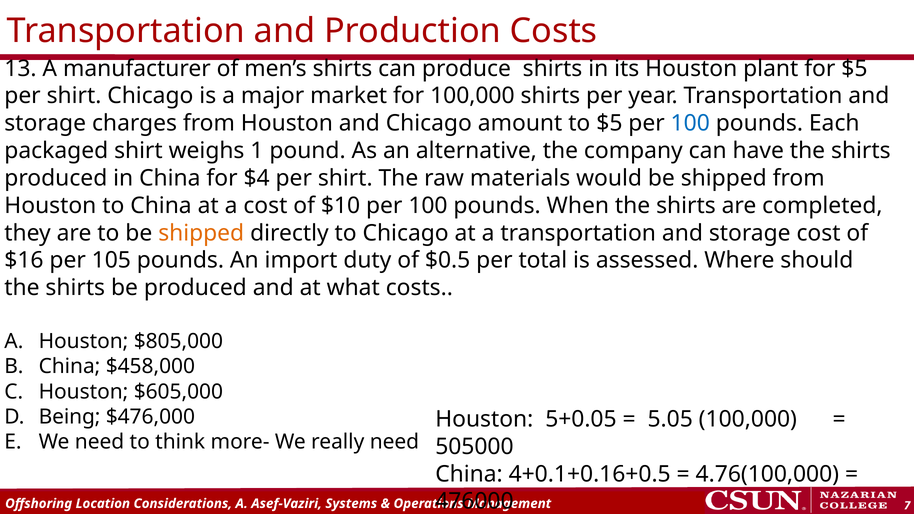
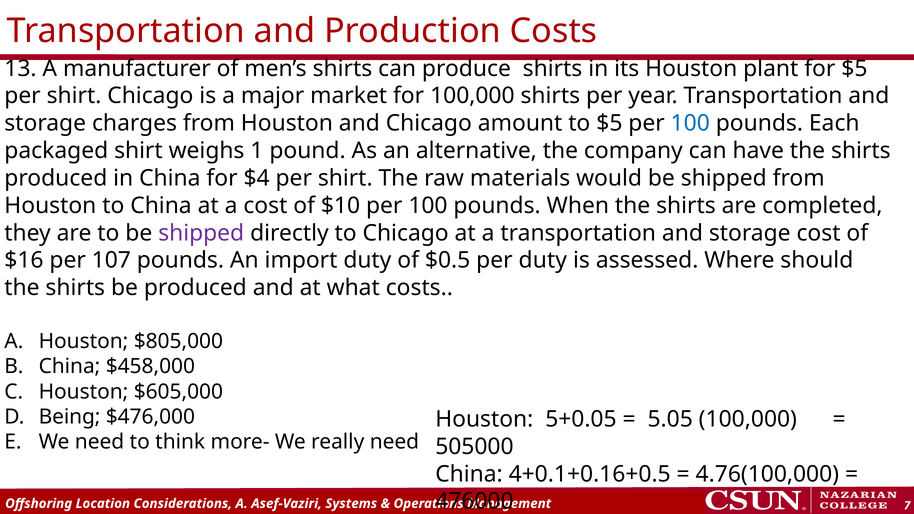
shipped colour: orange -> purple (201, 233)
105: 105 -> 107 (111, 260)
per total: total -> duty (543, 260)
